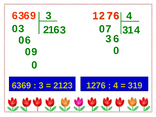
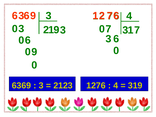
0 6: 6 -> 9 (56, 30)
0 4: 4 -> 7 (137, 30)
